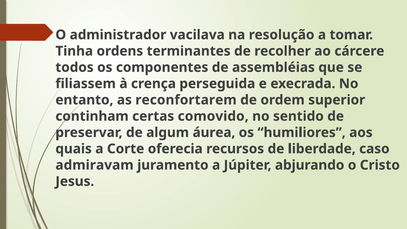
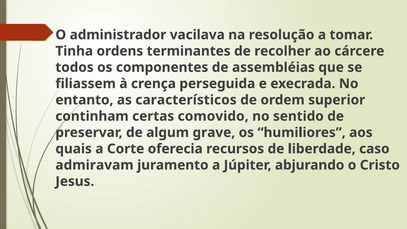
reconfortarem: reconfortarem -> característicos (186, 100)
áurea: áurea -> grave (214, 132)
